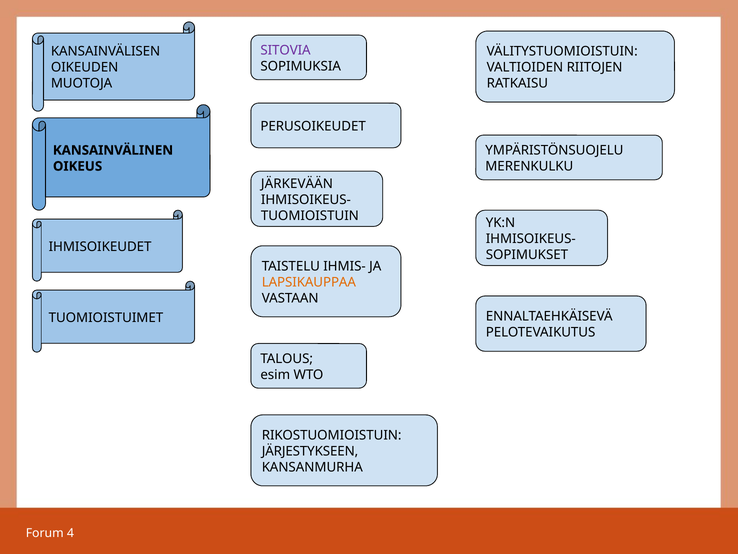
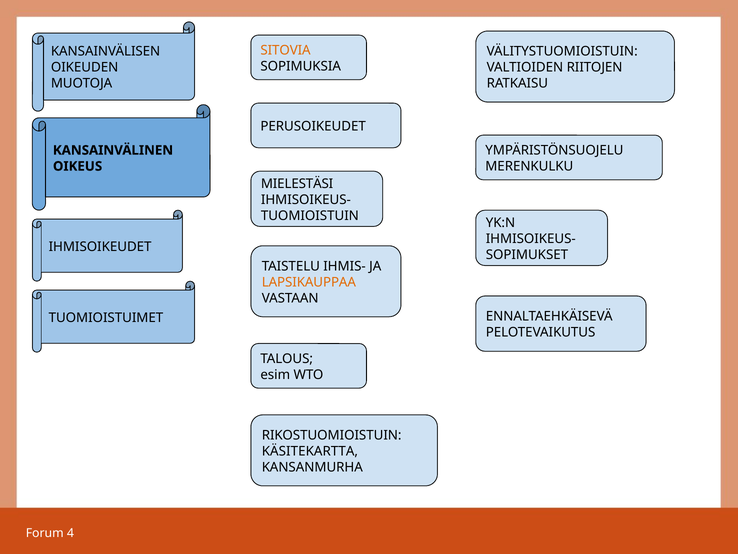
SITOVIA colour: purple -> orange (286, 50)
JÄRKEVÄÄN: JÄRKEVÄÄN -> MIELESTÄSI (297, 184)
JÄRJESTYKSEEN: JÄRJESTYKSEEN -> KÄSITEKARTTA (310, 451)
